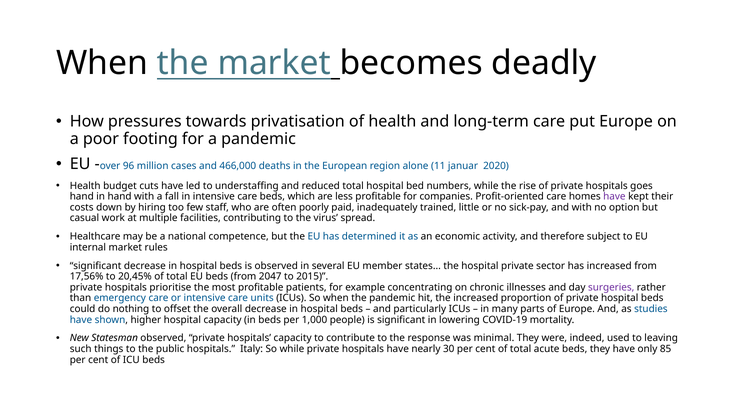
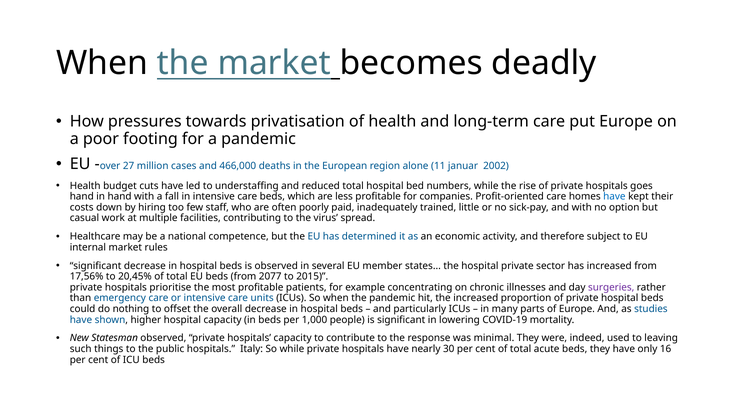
96: 96 -> 27 (129, 166)
2020: 2020 -> 2002 (496, 166)
have colour: purple -> blue (614, 196)
2047: 2047 -> 2077 (270, 276)
85: 85 -> 16 (666, 348)
